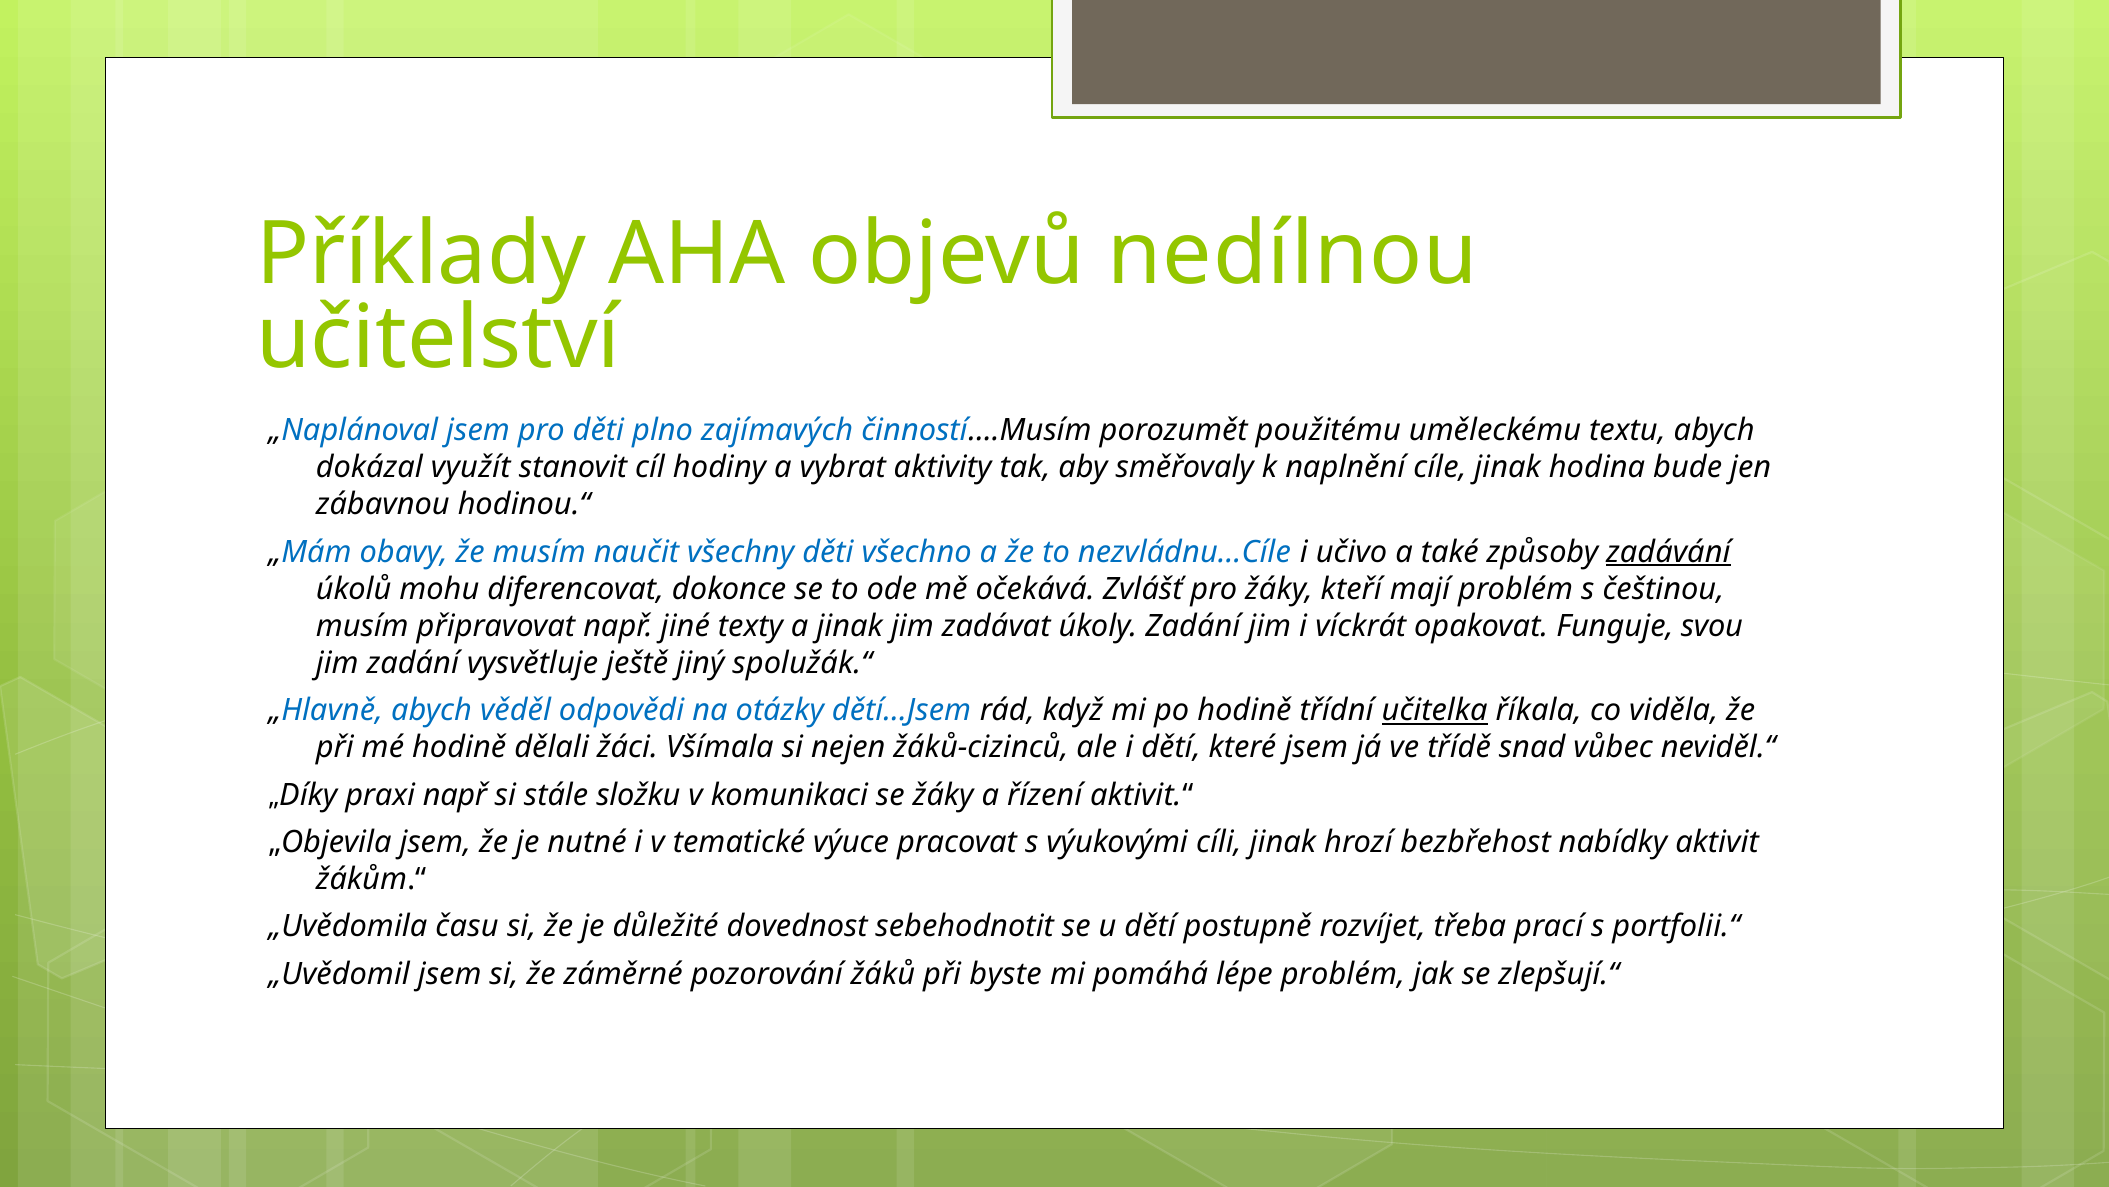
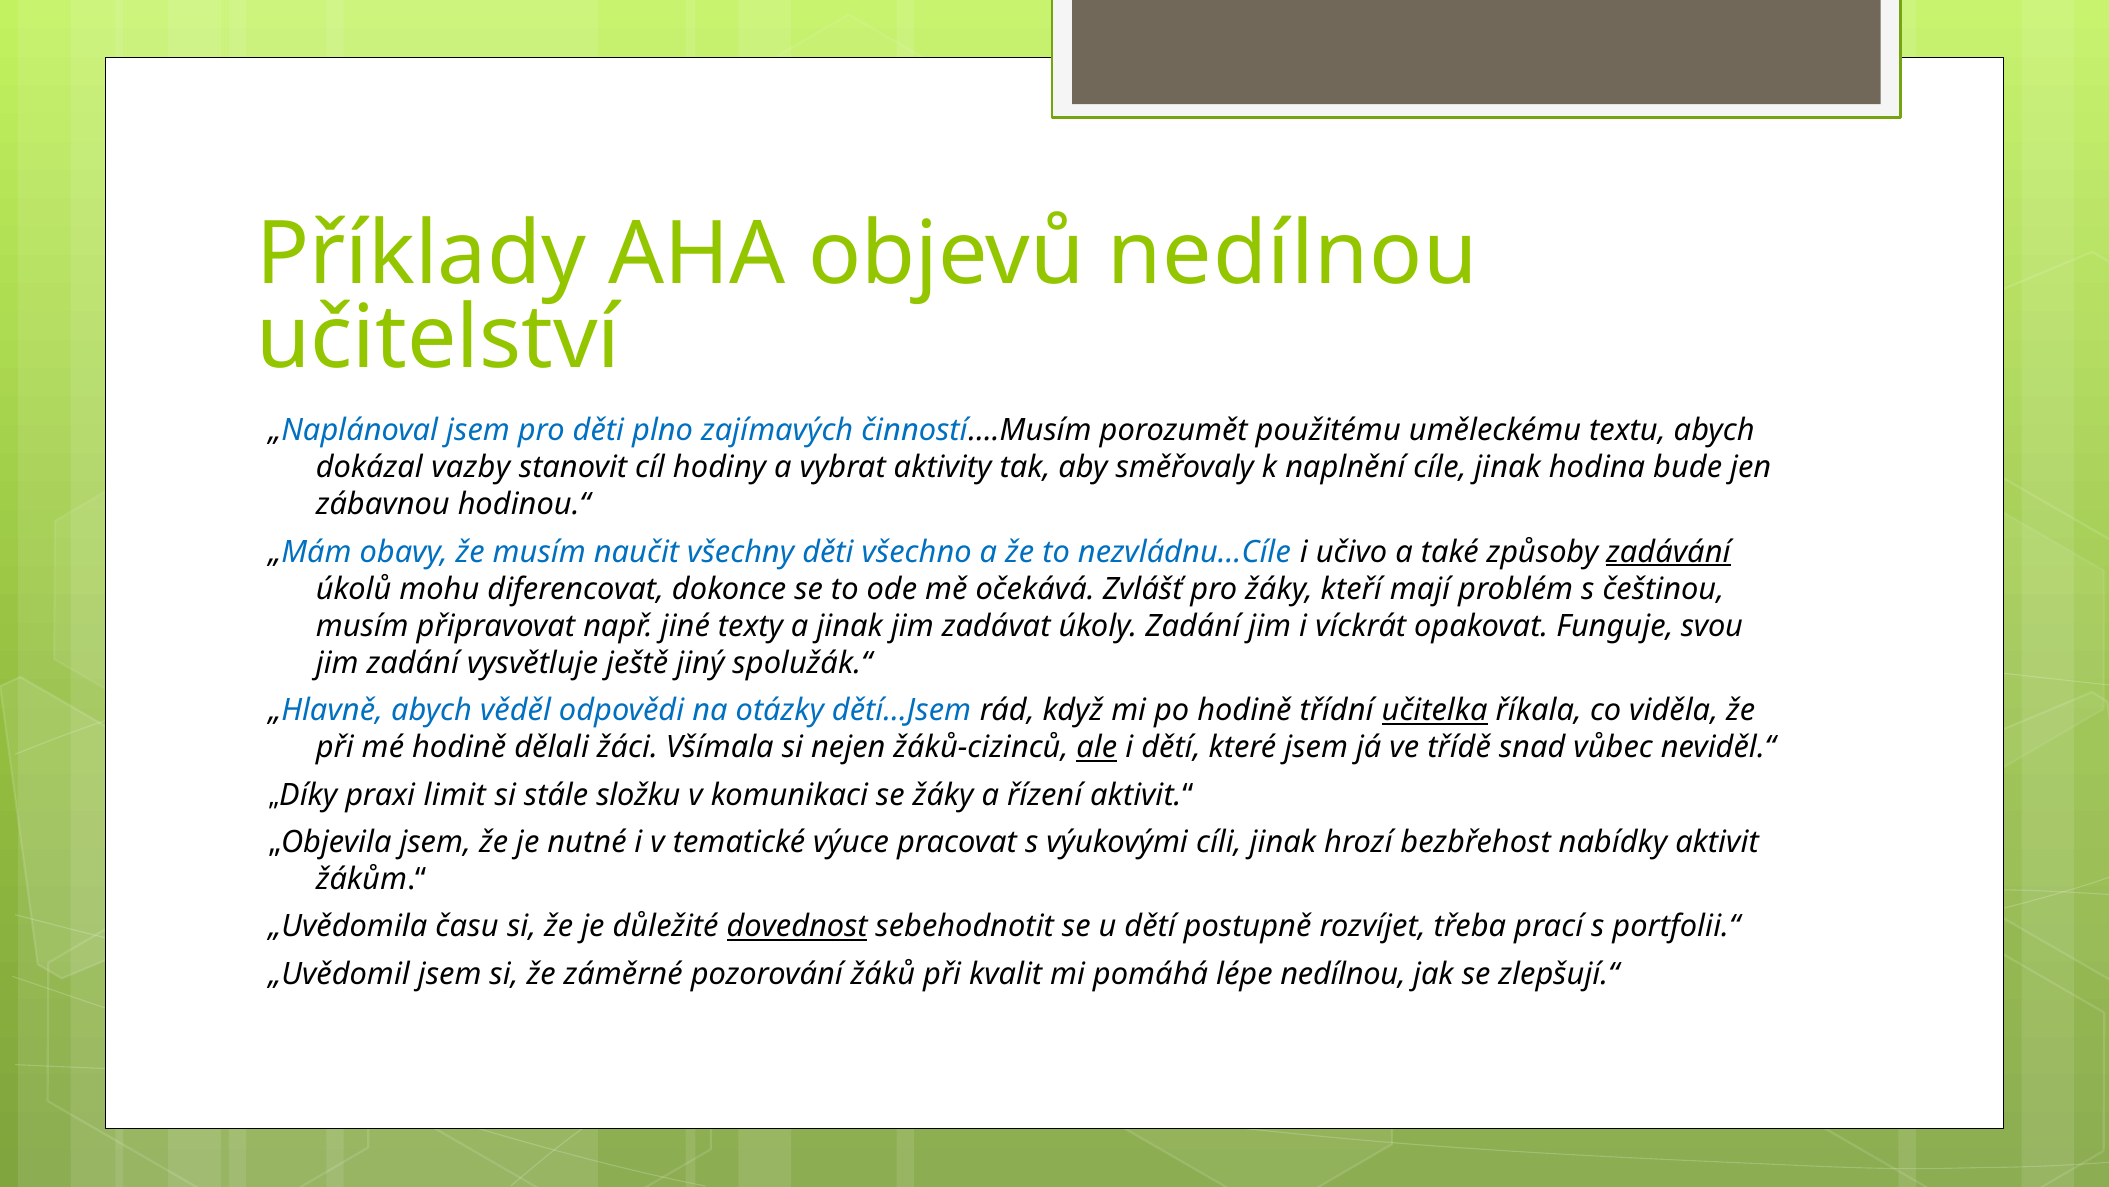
využít: využít -> vazby (471, 467)
ale underline: none -> present (1097, 747)
praxi např: např -> limit (455, 794)
dovednost underline: none -> present (797, 926)
byste: byste -> kvalit (1006, 974)
lépe problém: problém -> nedílnou (1343, 974)
